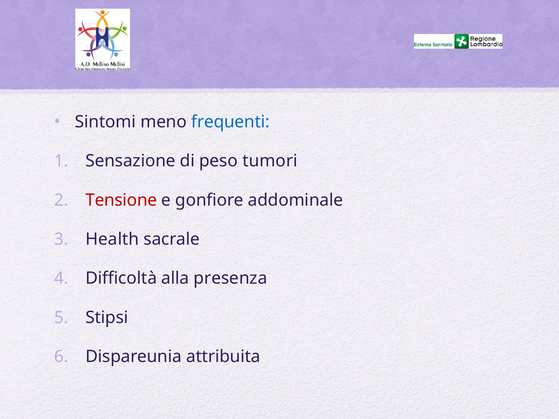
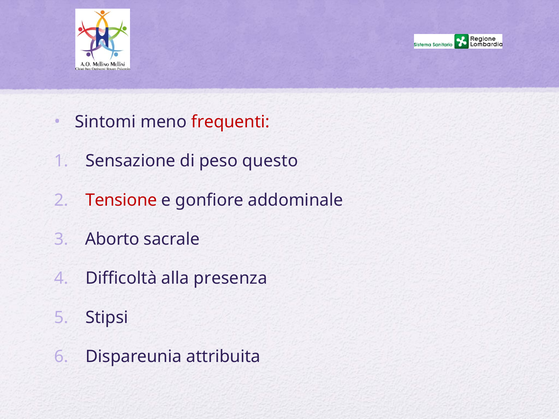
frequenti colour: blue -> red (231, 122)
tumori: tumori -> questo (270, 161)
Health: Health -> Aborto (112, 239)
